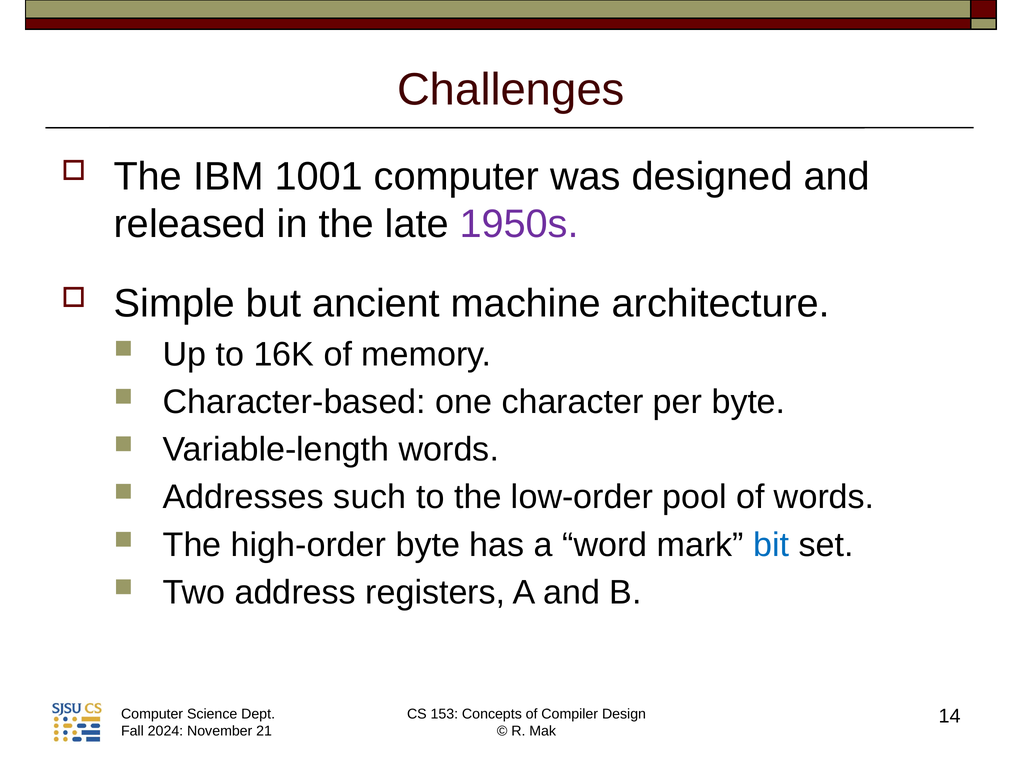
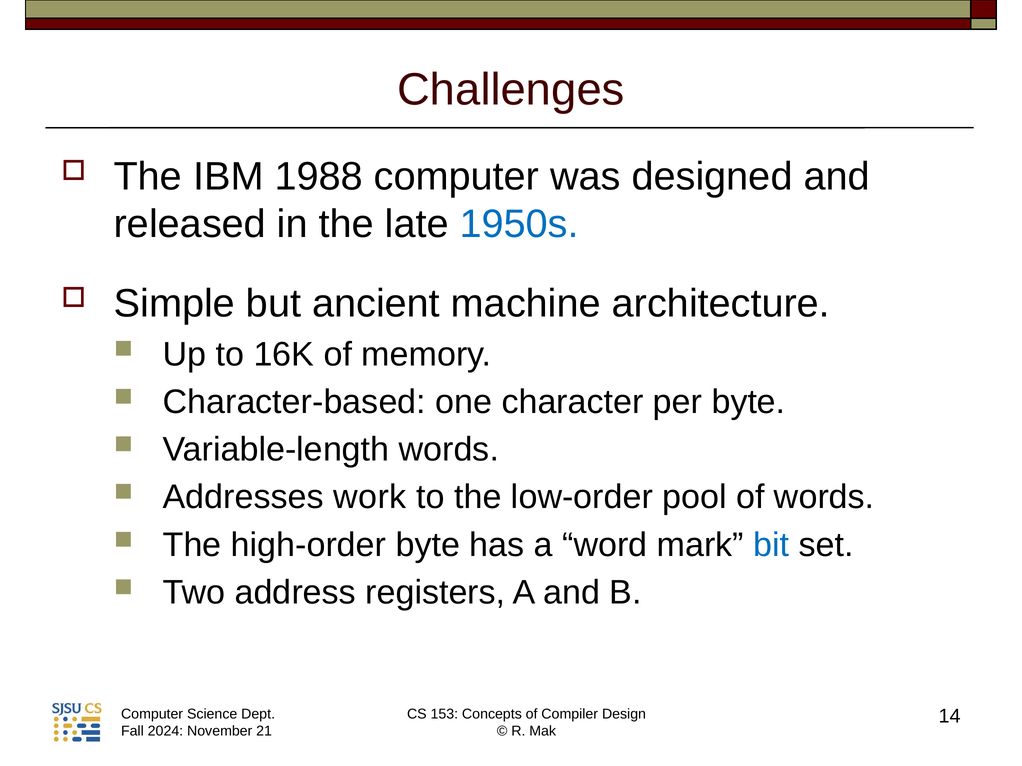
1001: 1001 -> 1988 (319, 177)
1950s colour: purple -> blue (519, 224)
such: such -> work (370, 498)
